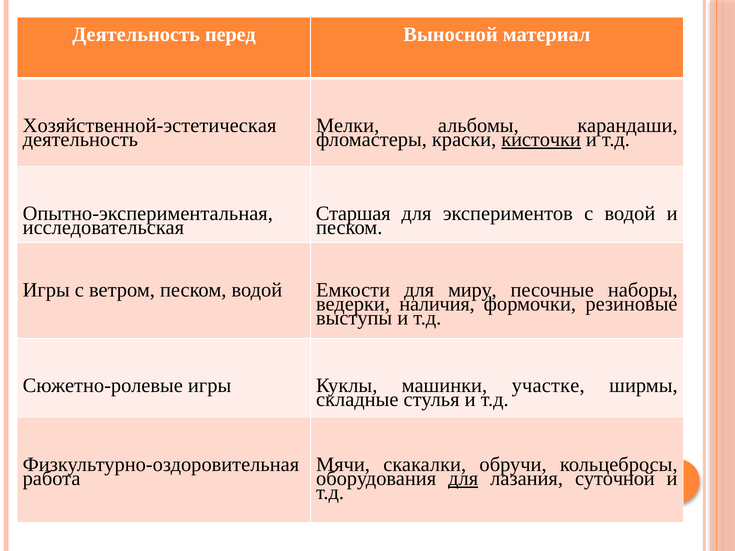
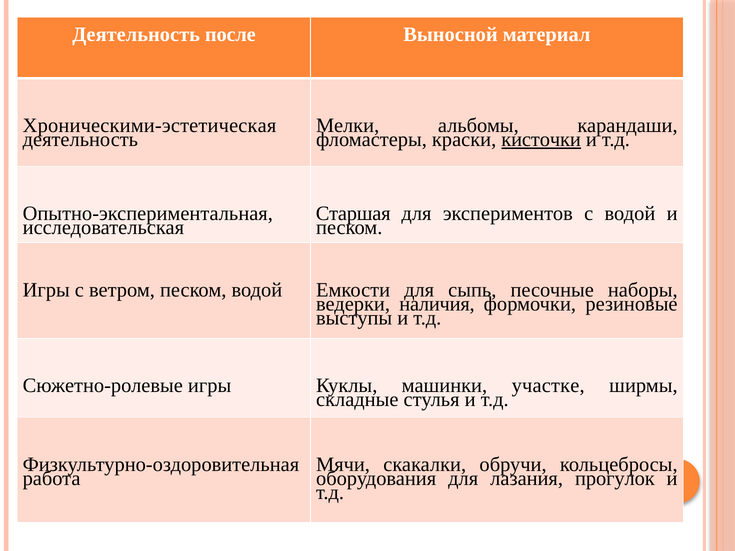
перед: перед -> после (230, 35)
Хозяйственной-эстетическая: Хозяйственной-эстетическая -> Хроническими-эстетическая (150, 126)
миру: миру -> сыпь (472, 290)
для underline: present -> none (463, 479)
суточной: суточной -> прогулок (615, 479)
